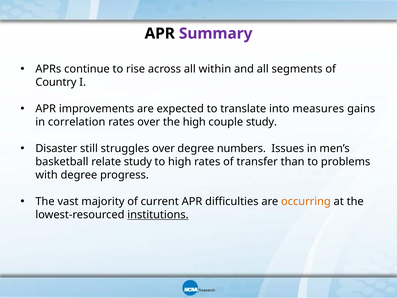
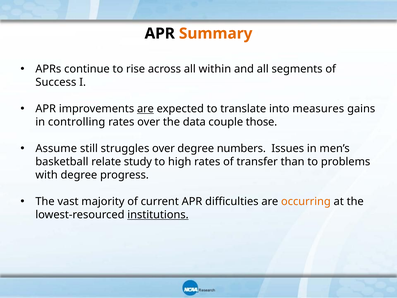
Summary colour: purple -> orange (216, 33)
Country: Country -> Success (56, 82)
are underline: none -> present (145, 109)
correlation: correlation -> controlling (77, 122)
the high: high -> data (194, 122)
couple study: study -> those (261, 122)
Disaster: Disaster -> Assume (56, 148)
